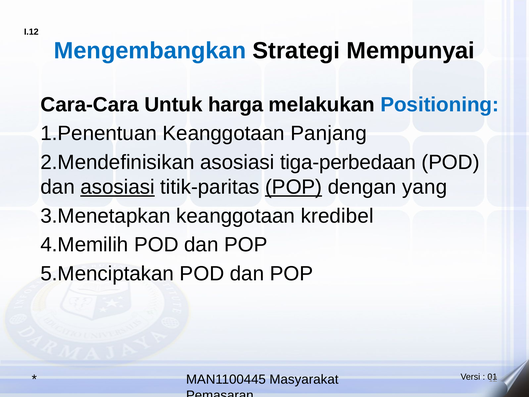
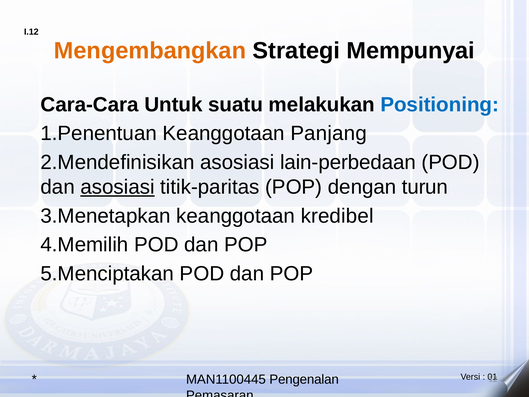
Mengembangkan colour: blue -> orange (150, 51)
harga: harga -> suatu (236, 105)
tiga-perbedaan: tiga-perbedaan -> lain-perbedaan (348, 162)
POP underline: present -> none (294, 187)
yang: yang -> turun (425, 187)
Masyarakat: Masyarakat -> Pengenalan (304, 379)
